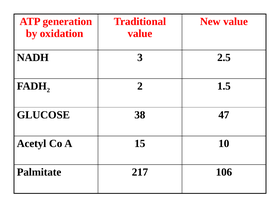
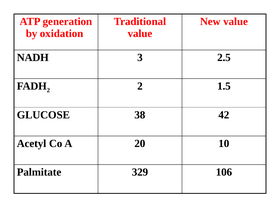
47: 47 -> 42 (224, 115)
15: 15 -> 20 (140, 143)
217: 217 -> 329 (140, 172)
